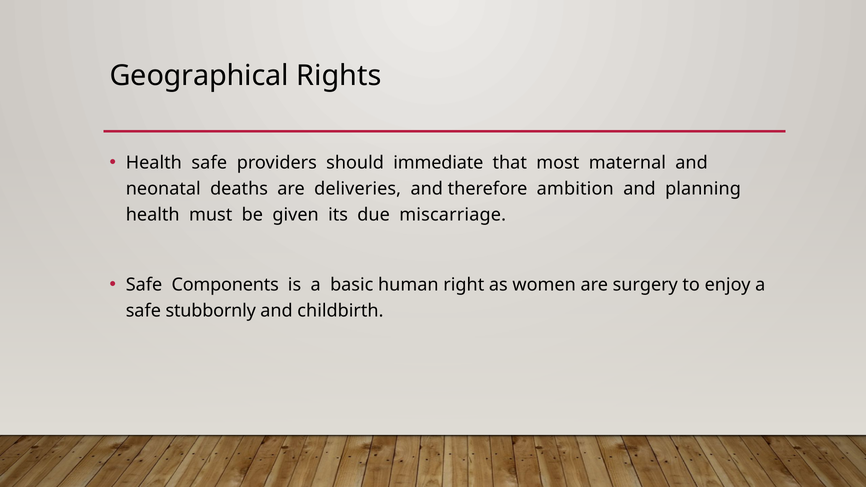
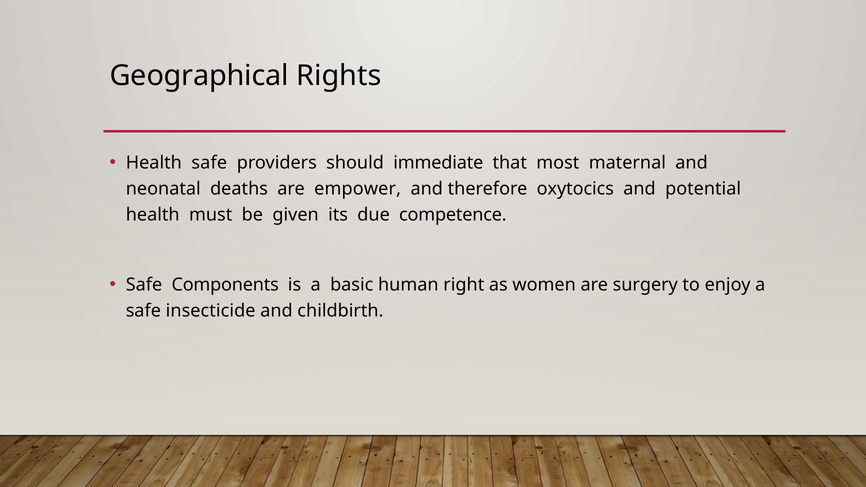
deliveries: deliveries -> empower (358, 189)
ambition: ambition -> oxytocics (575, 189)
planning: planning -> potential (703, 189)
miscarriage: miscarriage -> competence (453, 215)
stubbornly: stubbornly -> insecticide (211, 311)
